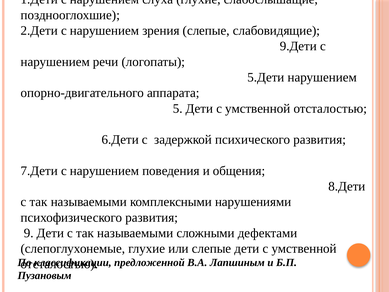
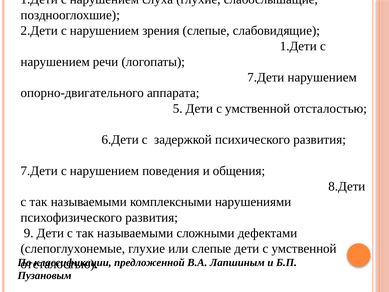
9.Дети: 9.Дети -> 1.Дети (298, 46)
5.Дети: 5.Дети -> 7.Дети (266, 77)
